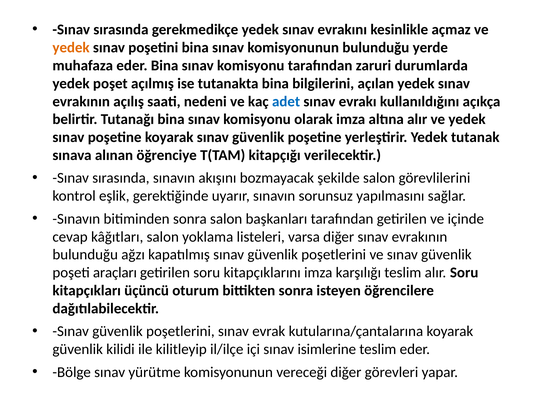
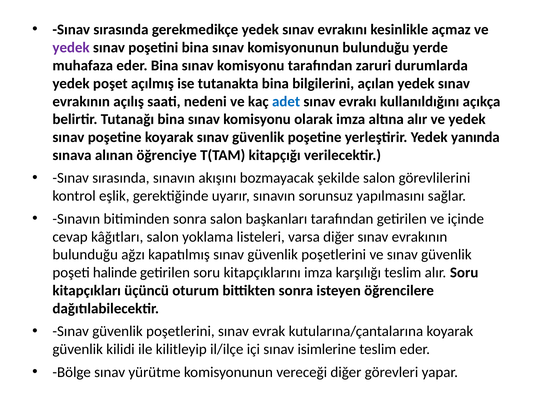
yedek colour: orange -> purple (71, 47)
tutanak: tutanak -> yanında (475, 137)
araçları: araçları -> halinde (115, 272)
